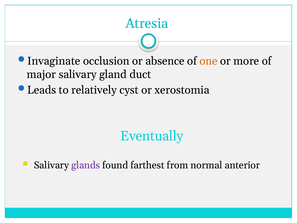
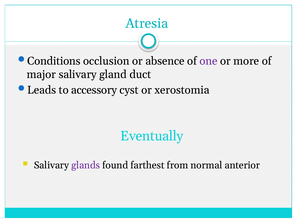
Invaginate: Invaginate -> Conditions (54, 61)
one colour: orange -> purple (208, 61)
relatively: relatively -> accessory (94, 90)
